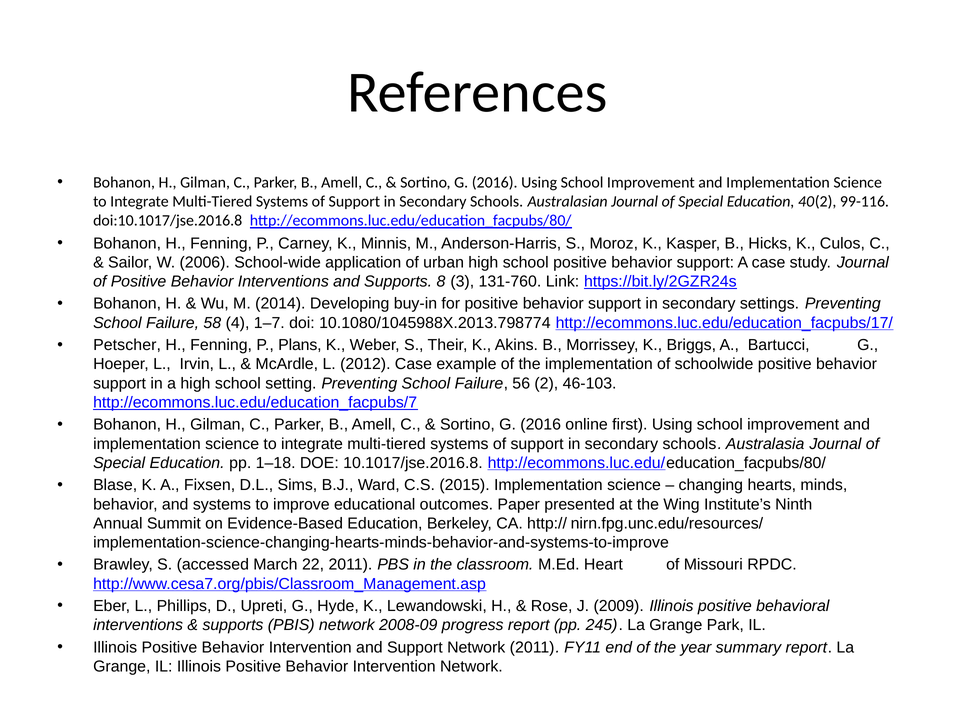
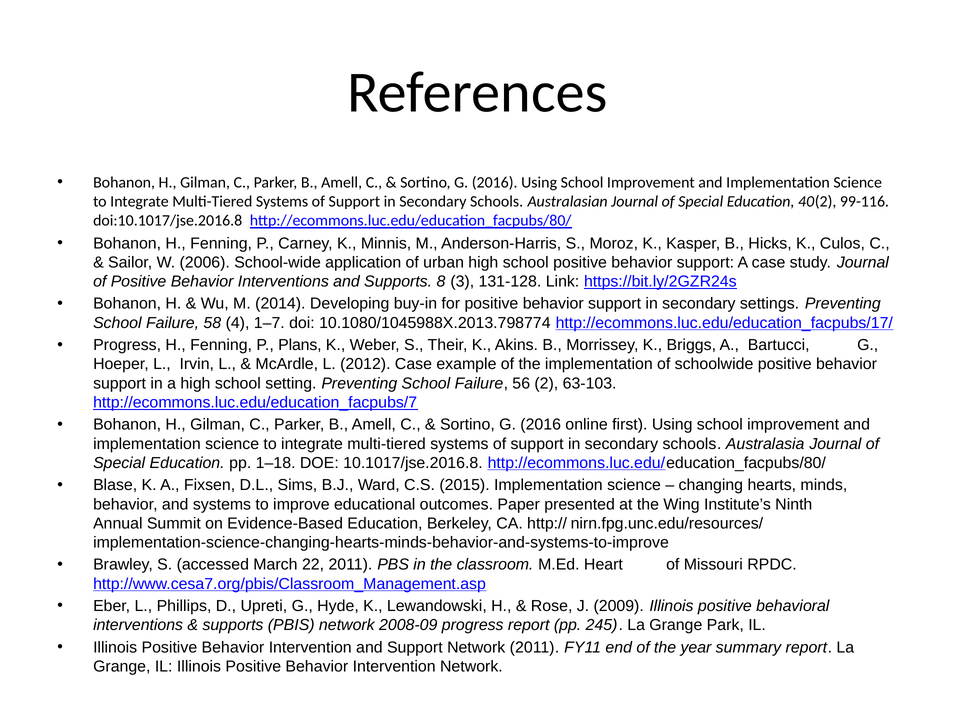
131-760: 131-760 -> 131-128 (510, 282)
Petscher: Petscher -> Progress (127, 345)
46-103: 46-103 -> 63-103 (590, 383)
